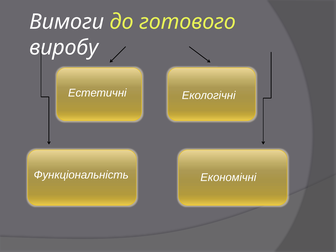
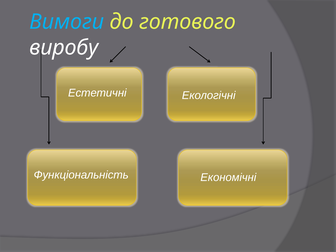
Вимоги colour: white -> light blue (67, 22)
